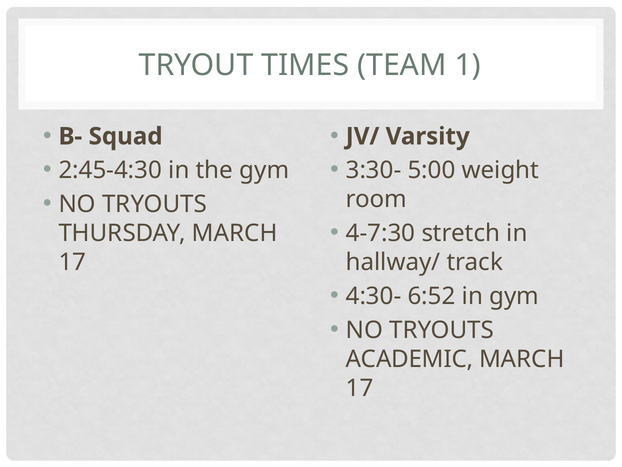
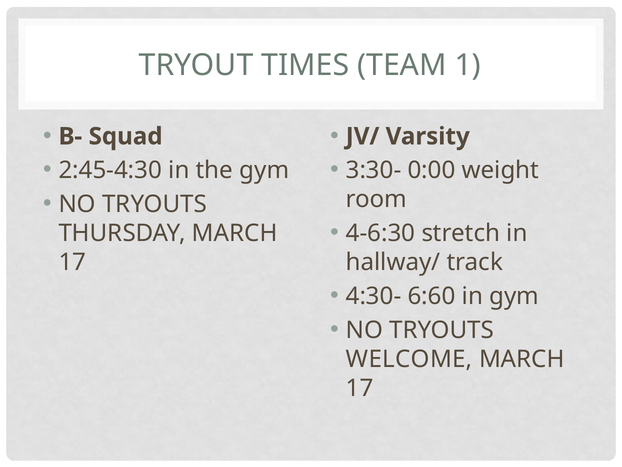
5:00: 5:00 -> 0:00 (432, 170)
4-7:30: 4-7:30 -> 4-6:30 (381, 233)
6:52: 6:52 -> 6:60 (432, 296)
ACADEMIC: ACADEMIC -> WELCOME (409, 359)
